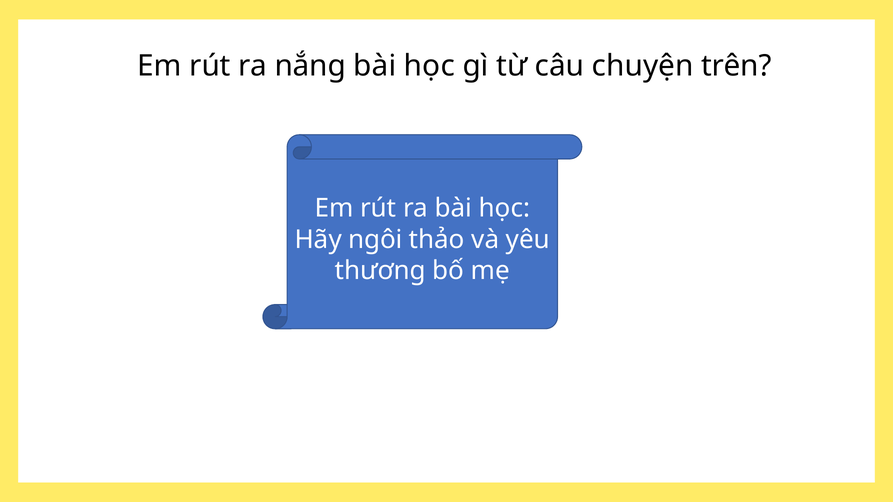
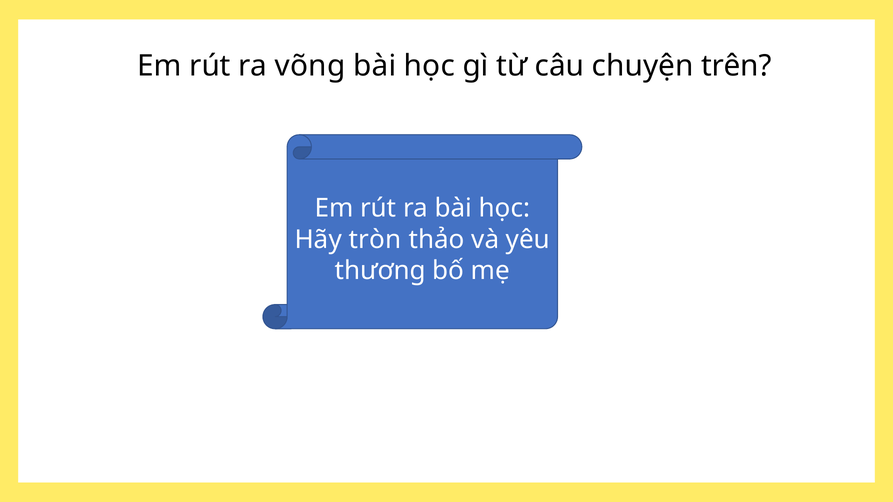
nắng: nắng -> võng (310, 66)
ngôi: ngôi -> tròn (375, 240)
